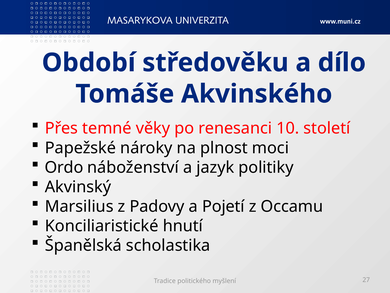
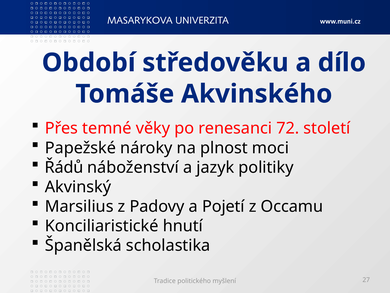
10: 10 -> 72 (288, 128)
Ordo: Ordo -> Řádů (64, 167)
